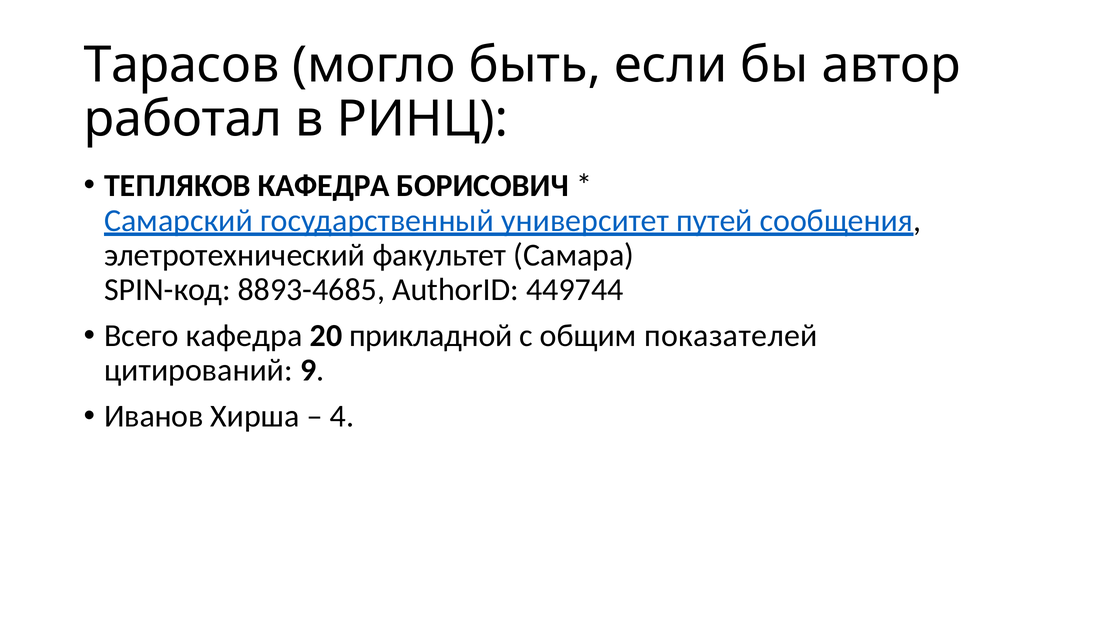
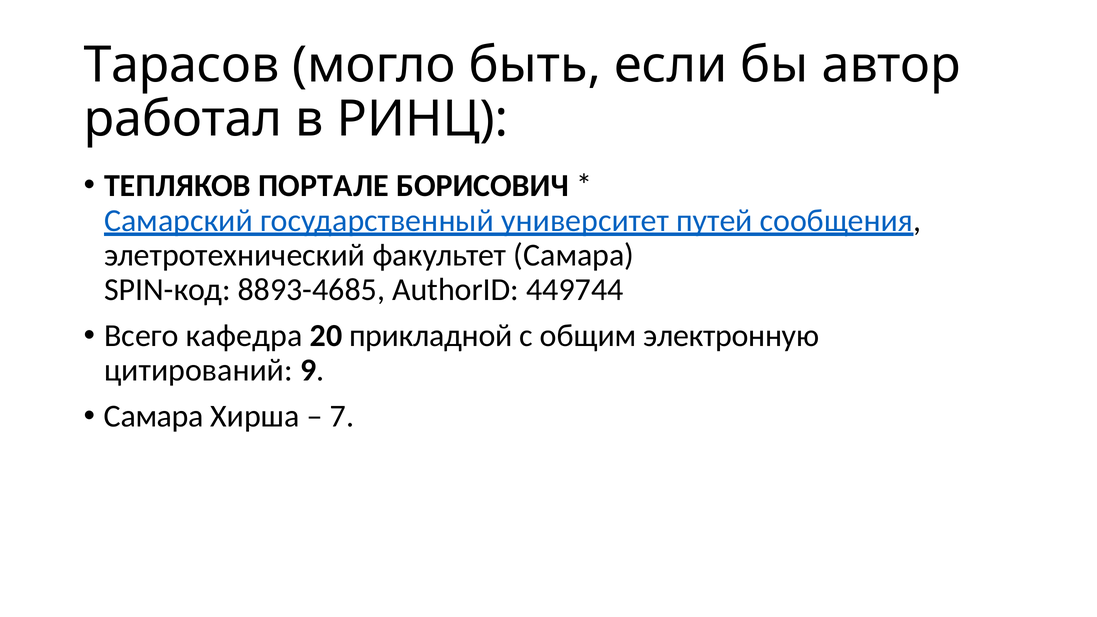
ТЕПЛЯКОВ КАФЕДРА: КАФЕДРА -> ПОРТАЛЕ (323, 185)
показателей: показателей -> электронную (731, 336)
Иванов: Иванов -> Самара (154, 416)
4: 4 -> 7 (342, 416)
